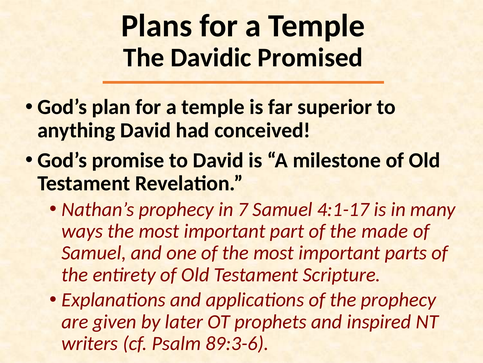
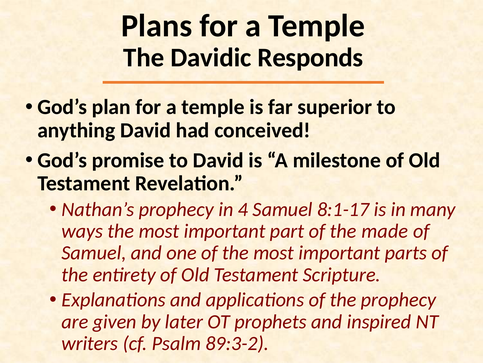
Promised: Promised -> Responds (310, 58)
7: 7 -> 4 (243, 209)
4:1-17: 4:1-17 -> 8:1-17 (343, 209)
89:3-6: 89:3-6 -> 89:3-2 (237, 343)
